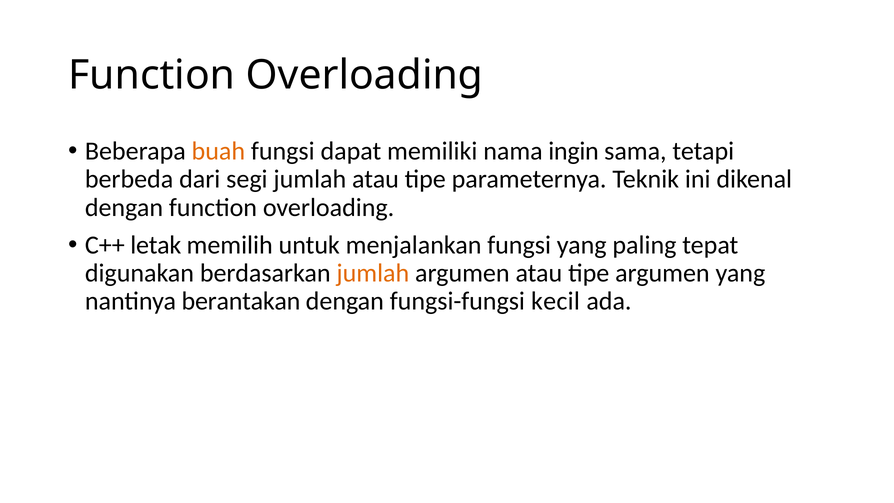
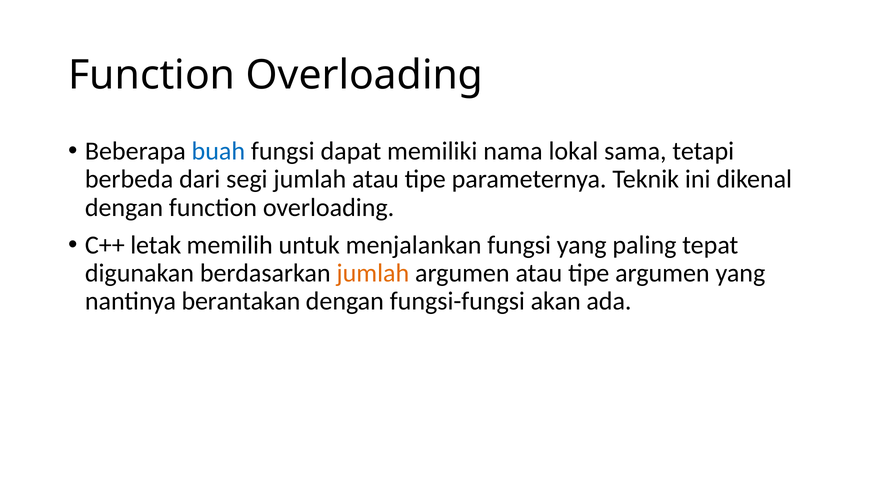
buah colour: orange -> blue (218, 151)
ingin: ingin -> lokal (573, 151)
kecil: kecil -> akan (556, 301)
